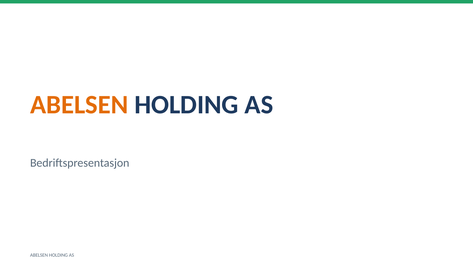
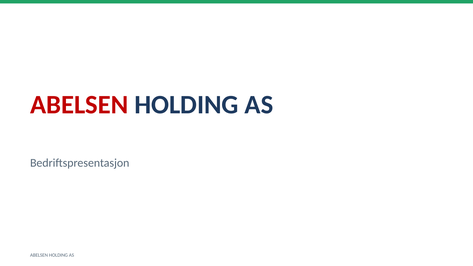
ABELSEN colour: orange -> red (79, 105)
